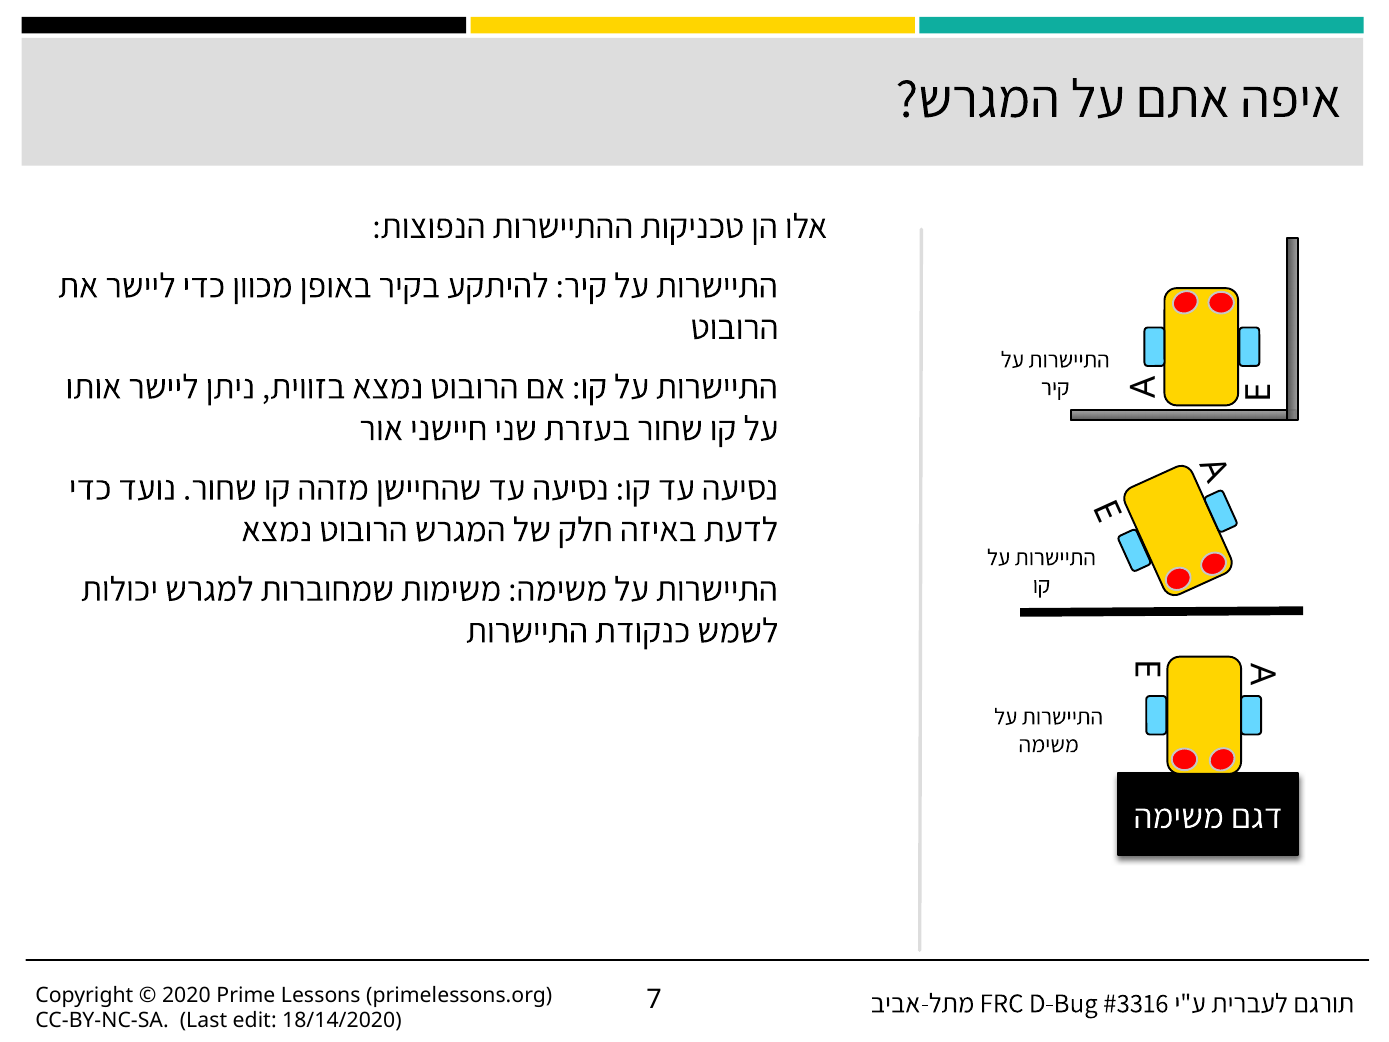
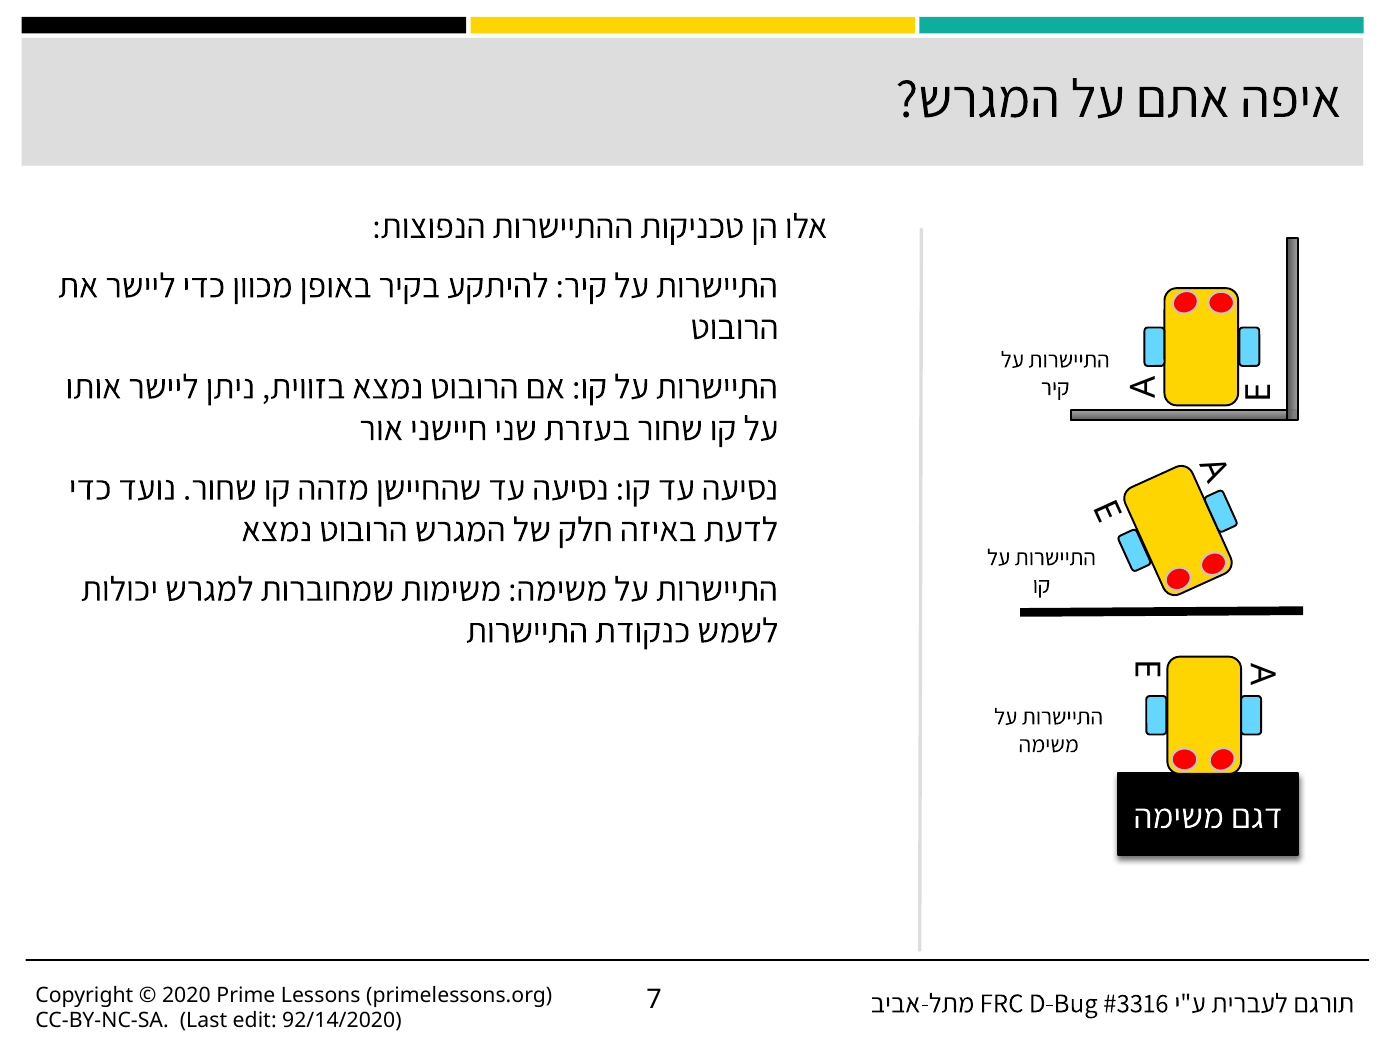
18/14/2020: 18/14/2020 -> 92/14/2020 (342, 1021)
